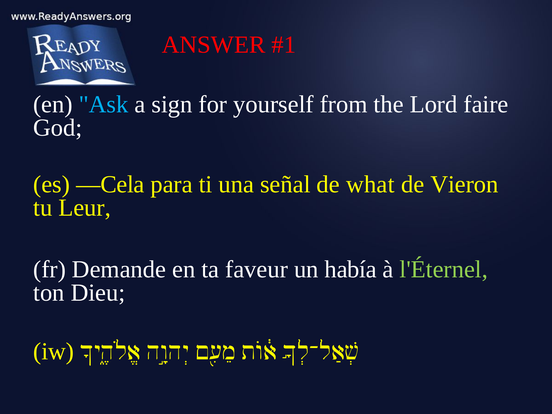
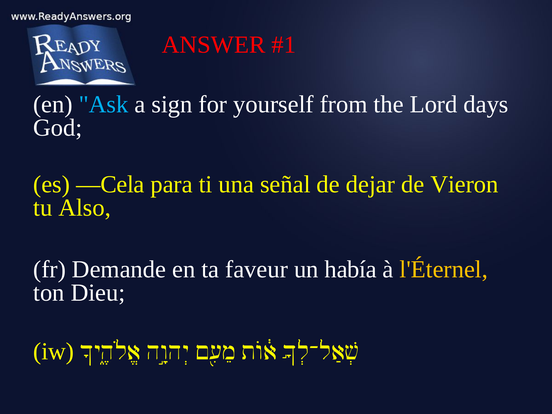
faire: faire -> days (486, 104)
what: what -> dejar (370, 184)
Leur: Leur -> Also (85, 208)
l'Éternel colour: light green -> yellow (444, 269)
